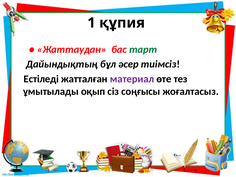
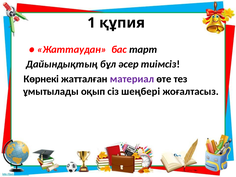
тарт colour: green -> black (143, 50)
Естіледі: Естіледі -> Көрнекі (41, 79)
соңғысы: соңғысы -> шеңбері (141, 91)
